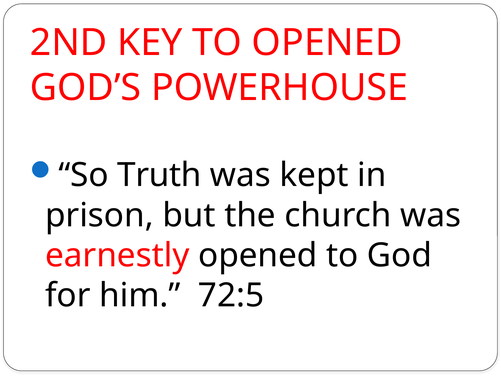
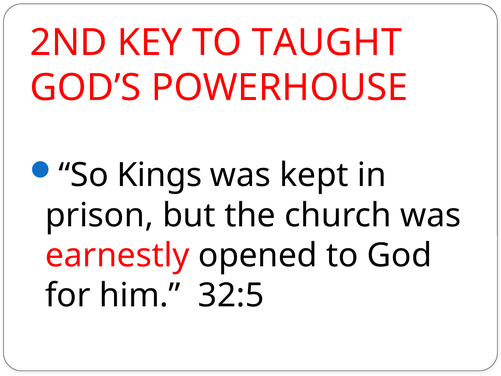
TO OPENED: OPENED -> TAUGHT (327, 43)
Truth: Truth -> Kings (159, 175)
72:5: 72:5 -> 32:5 (231, 295)
